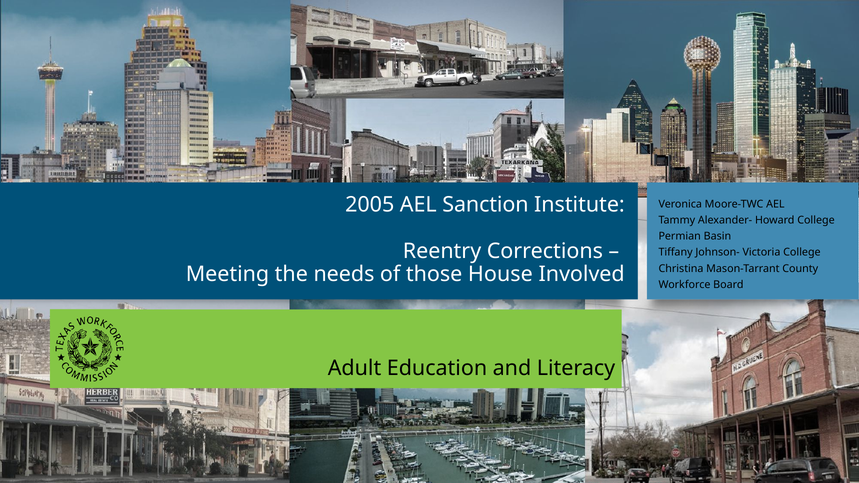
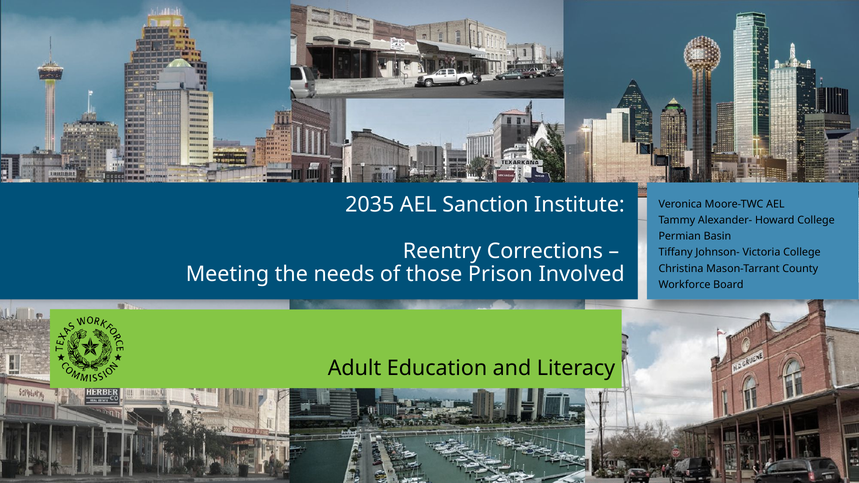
2005: 2005 -> 2035 (370, 205)
House: House -> Prison (500, 274)
